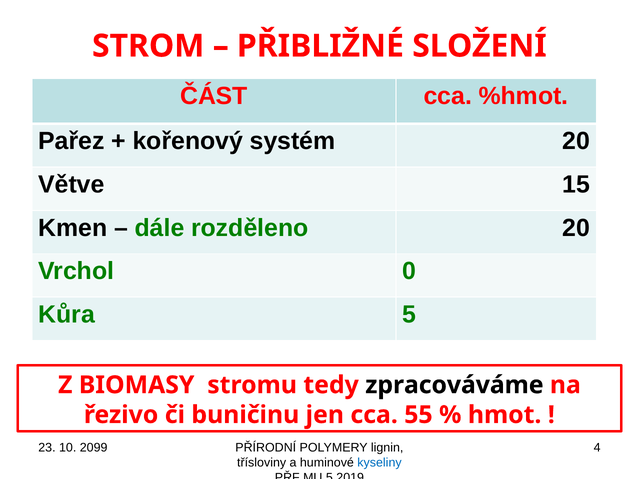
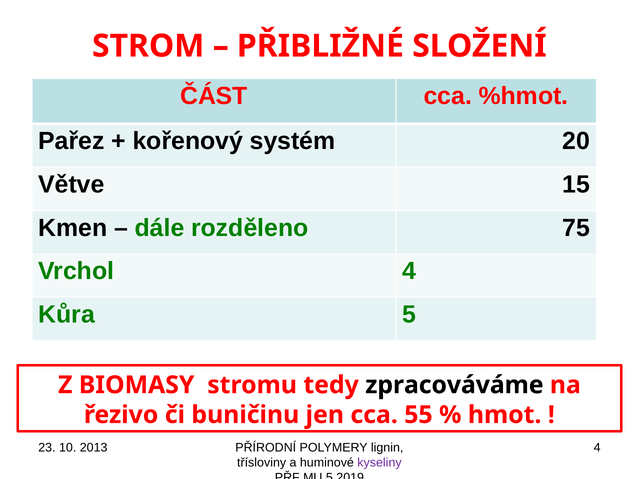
rozděleno 20: 20 -> 75 (576, 228)
Vrchol 0: 0 -> 4 (409, 271)
2099: 2099 -> 2013 (94, 448)
kyseliny colour: blue -> purple (380, 463)
